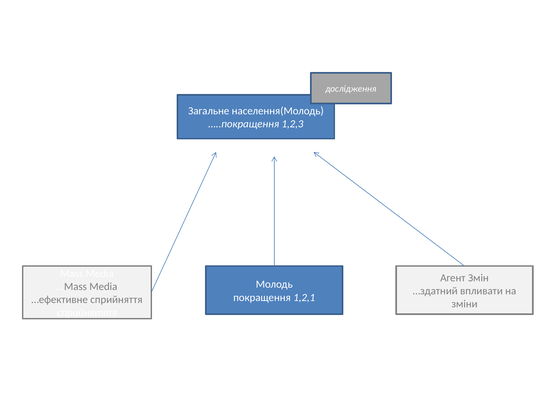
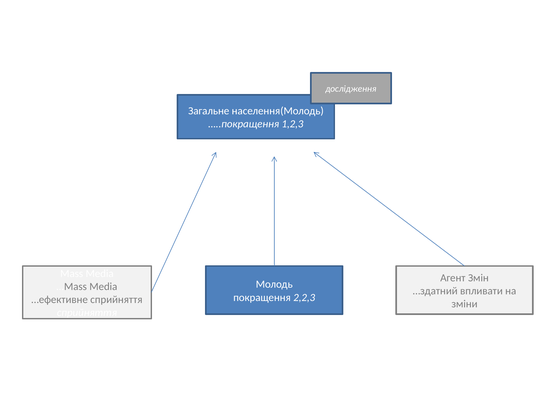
1,2,1: 1,2,1 -> 2,2,3 (304, 297)
